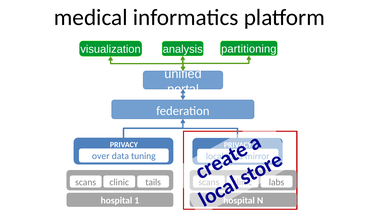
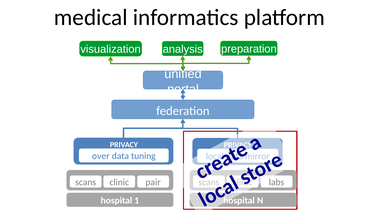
partitioning: partitioning -> preparation (249, 49)
tails: tails -> pair (153, 182)
